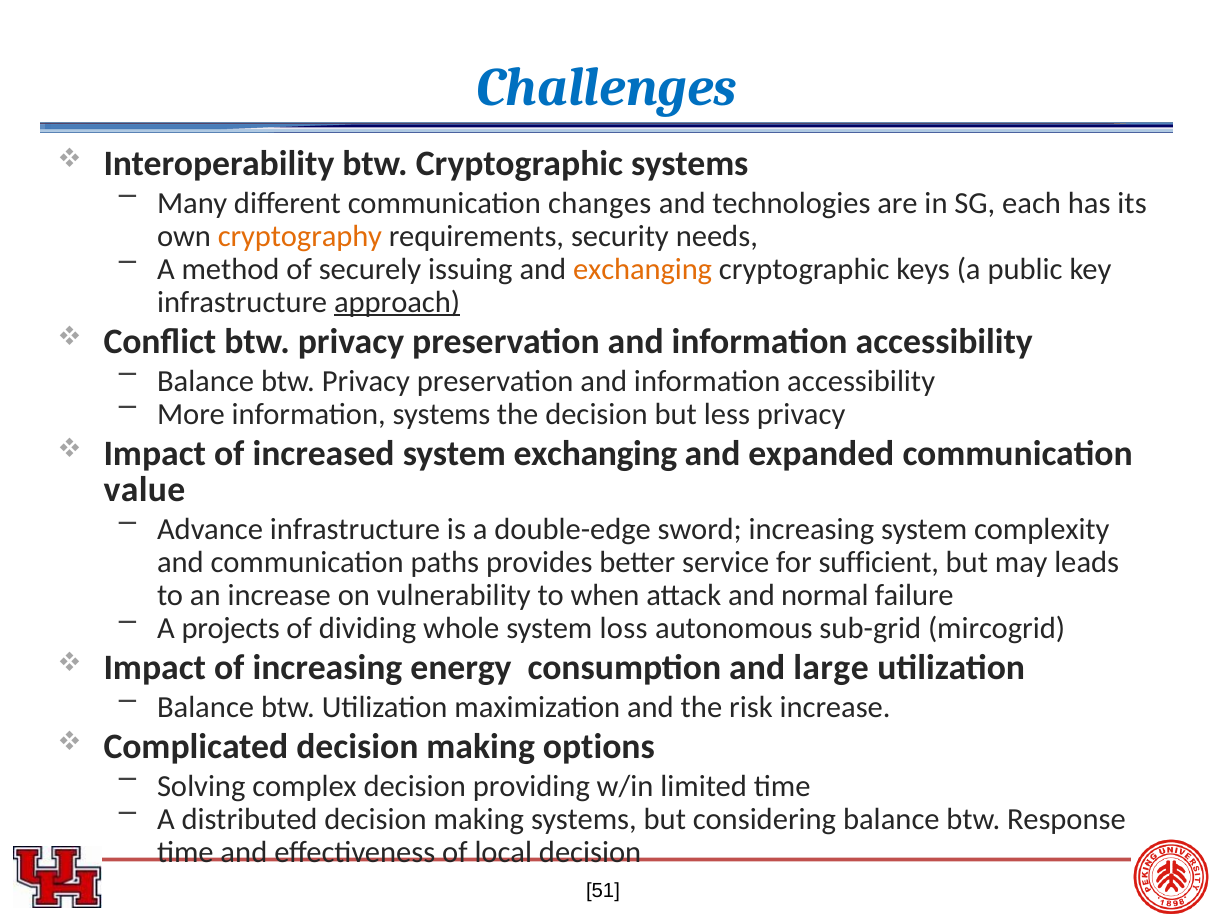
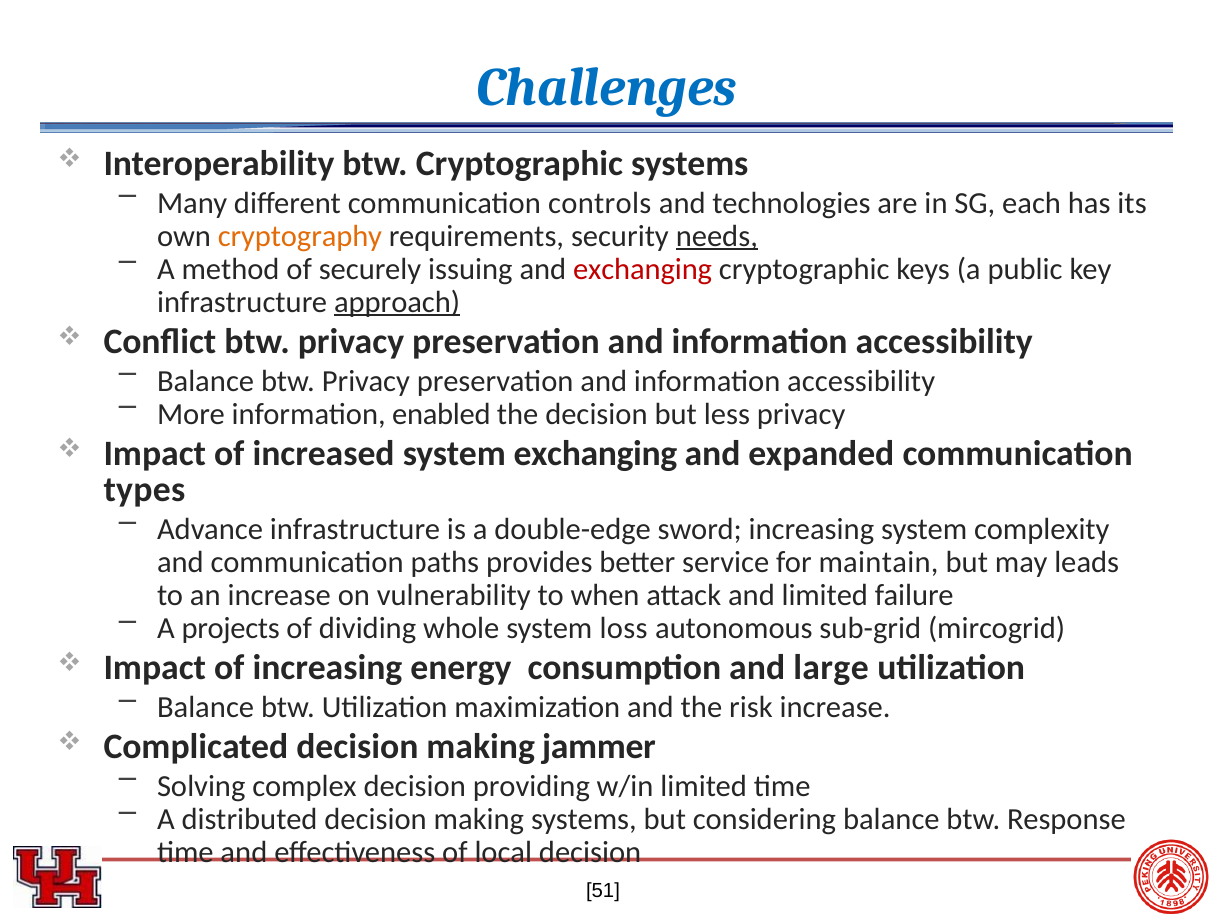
changes: changes -> controls (600, 203)
needs underline: none -> present (717, 236)
exchanging colour: orange -> red (643, 269)
information systems: systems -> enabled (441, 414)
value: value -> types (144, 490)
sufficient: sufficient -> maintain (879, 563)
and normal: normal -> limited (825, 596)
options: options -> jammer (599, 747)
